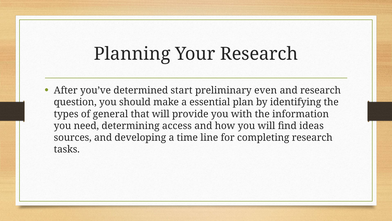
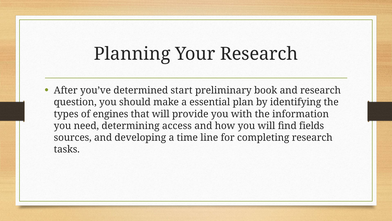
even: even -> book (266, 90)
general: general -> engines (111, 114)
ideas: ideas -> fields (312, 126)
